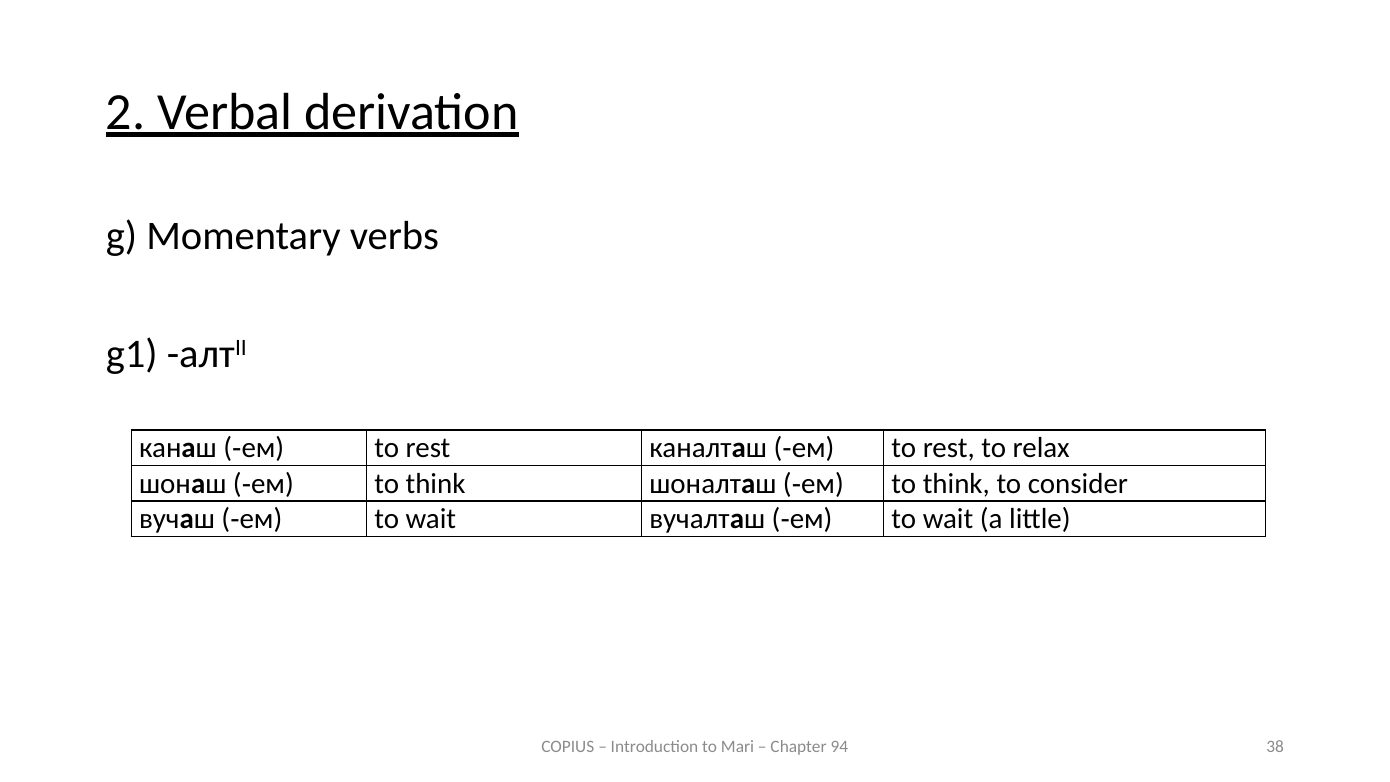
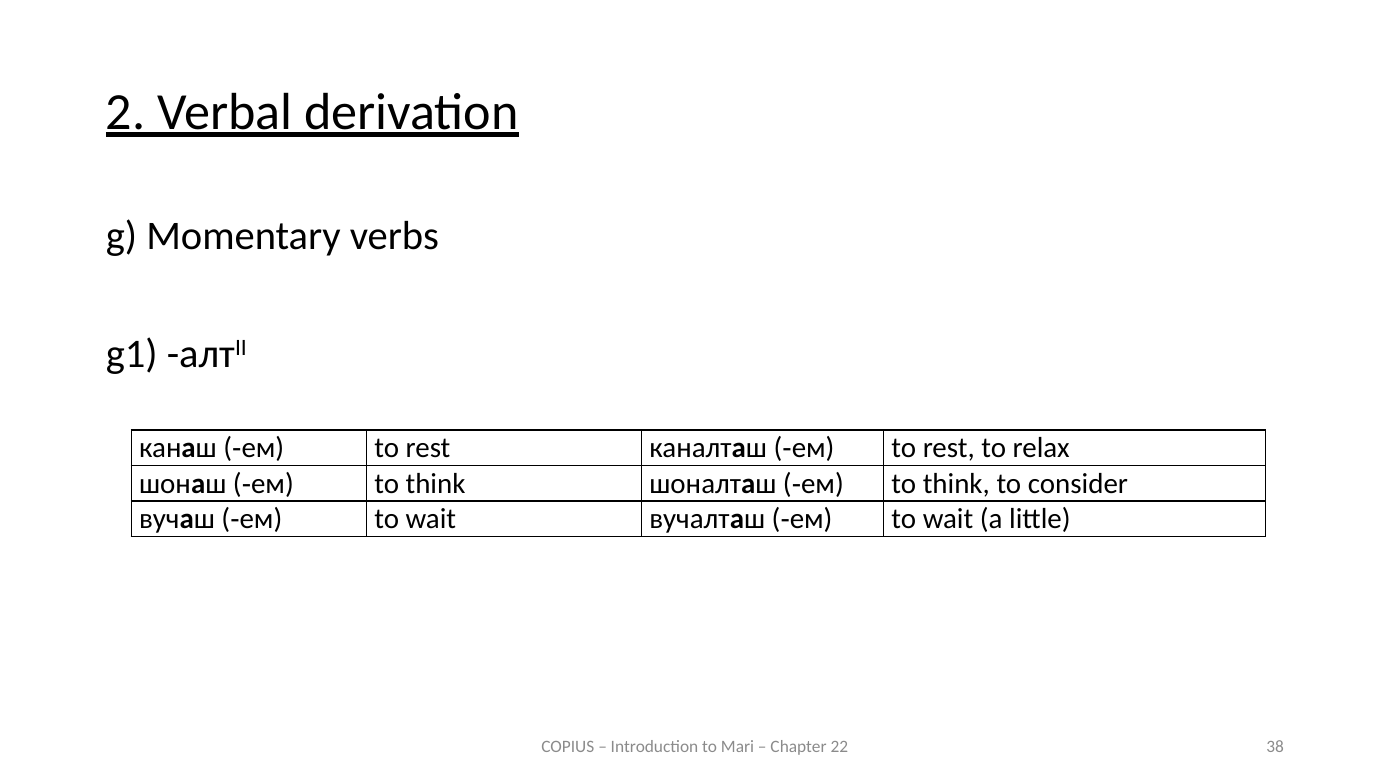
94: 94 -> 22 (839, 747)
